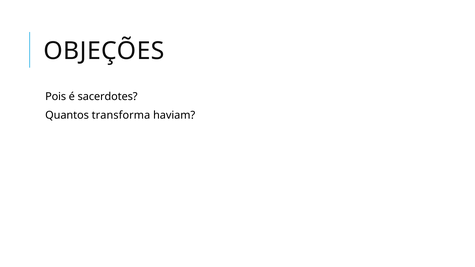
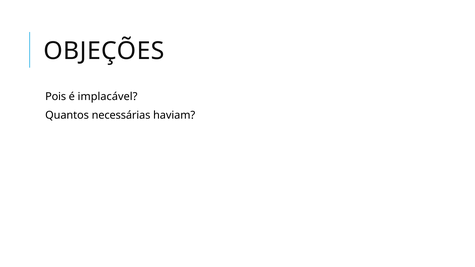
sacerdotes: sacerdotes -> implacável (108, 97)
transforma: transforma -> necessárias (121, 115)
